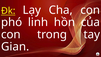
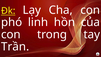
Gian: Gian -> Trần (15, 46)
